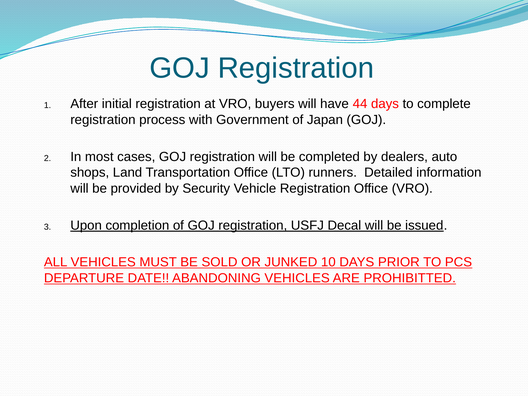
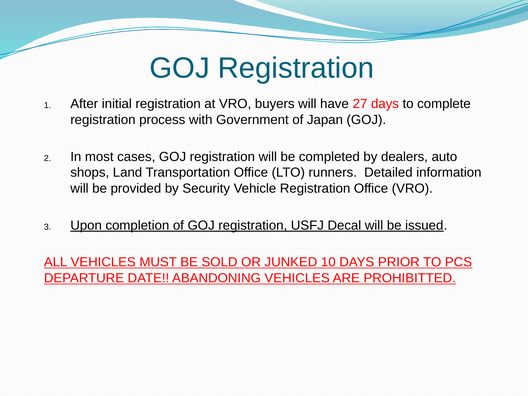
44: 44 -> 27 (360, 104)
